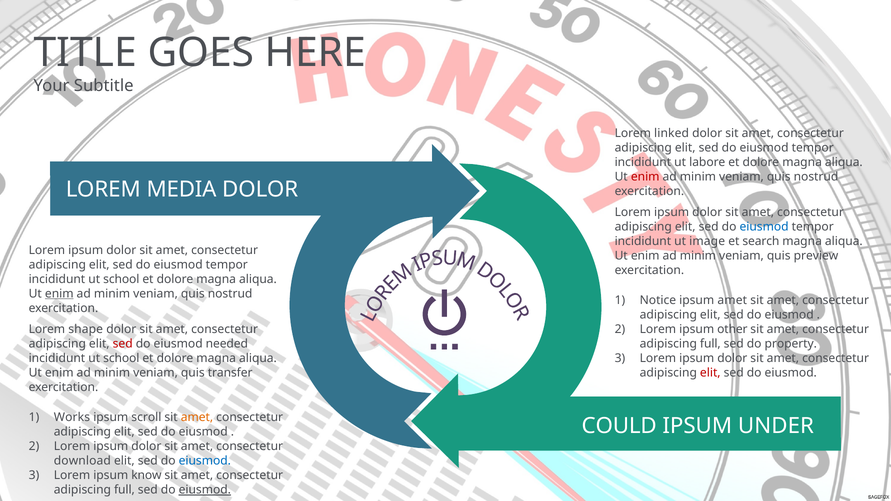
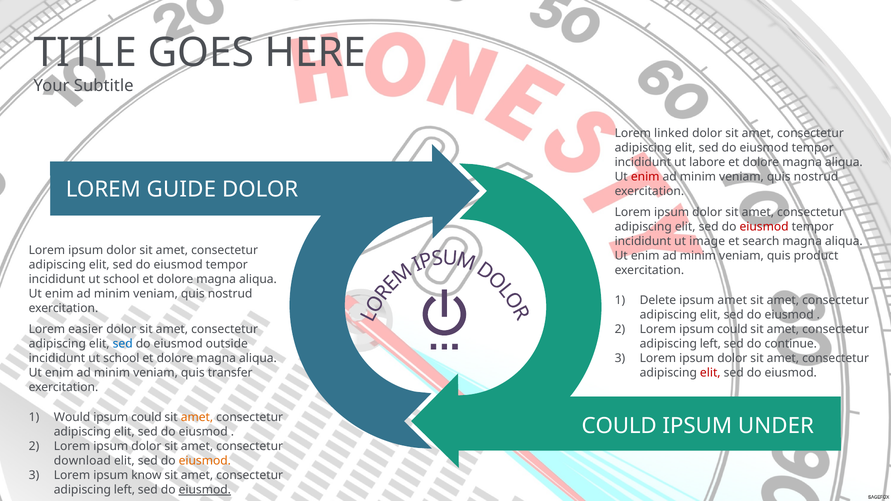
MEDIA: MEDIA -> GUIDE (181, 190)
eiusmod colour: blue -> red (764, 227)
preview: preview -> product (816, 256)
enim underline: present -> none (59, 294)
Notice: Notice -> Delete (658, 301)
shape: shape -> easier (86, 329)
Lorem ipsum other: other -> could (732, 330)
sed colour: red -> blue (123, 344)
needed: needed -> outside (227, 344)
full: full -> left (710, 344)
property: property -> continue (791, 344)
Works: Works -> Would (72, 418)
scroll: scroll -> could (146, 418)
eiusmod colour: blue -> orange (205, 461)
full: full -> left (124, 490)
